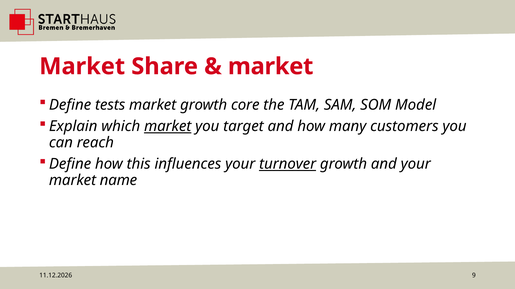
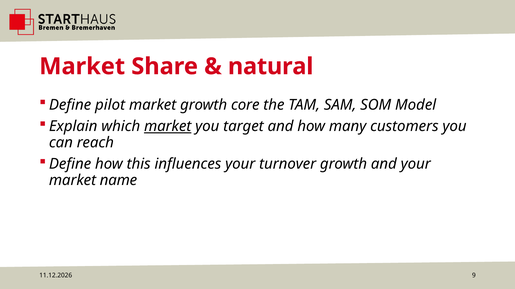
market: market -> natural (271, 67)
tests: tests -> pilot (110, 105)
turnover underline: present -> none (288, 164)
